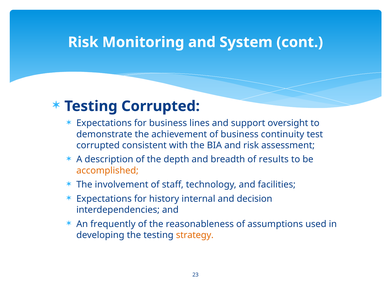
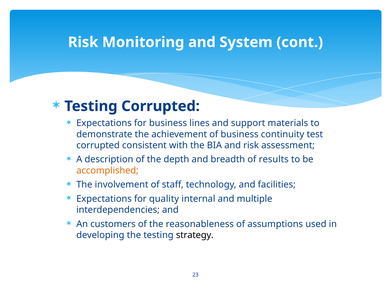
oversight: oversight -> materials (288, 123)
history: history -> quality (164, 199)
decision: decision -> multiple (255, 199)
frequently: frequently -> customers (113, 224)
strategy colour: orange -> black (195, 235)
